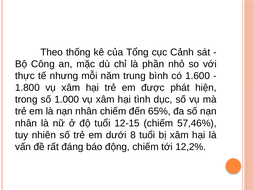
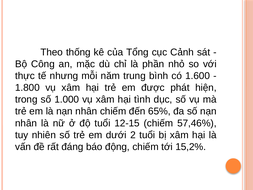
8: 8 -> 2 (133, 135)
12,2%: 12,2% -> 15,2% (191, 147)
